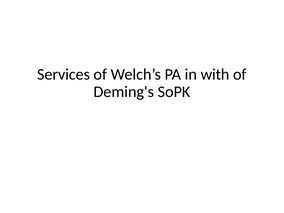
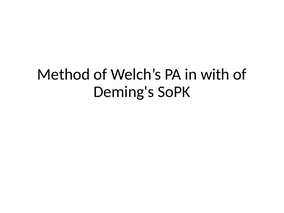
Services: Services -> Method (64, 74)
